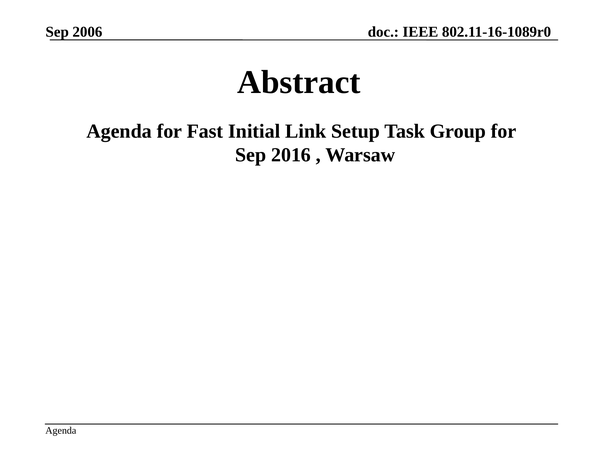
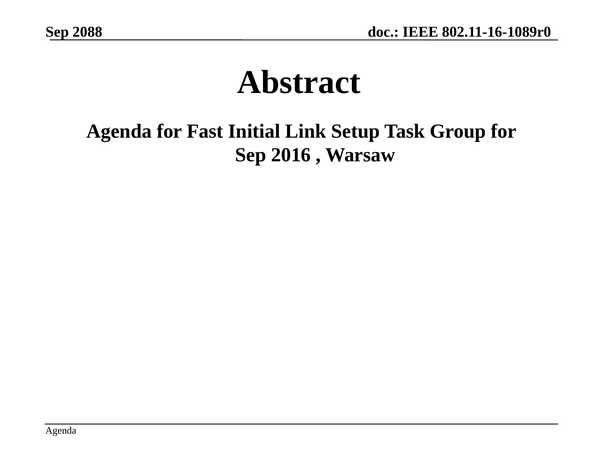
2006: 2006 -> 2088 (87, 32)
